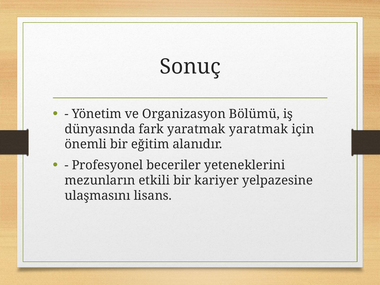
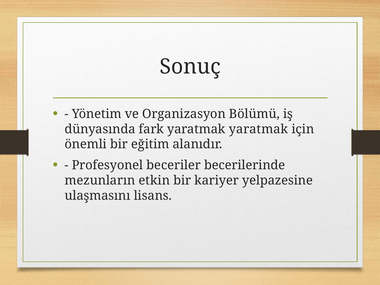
yeteneklerini: yeteneklerini -> becerilerinde (245, 165)
etkili: etkili -> etkin (154, 180)
